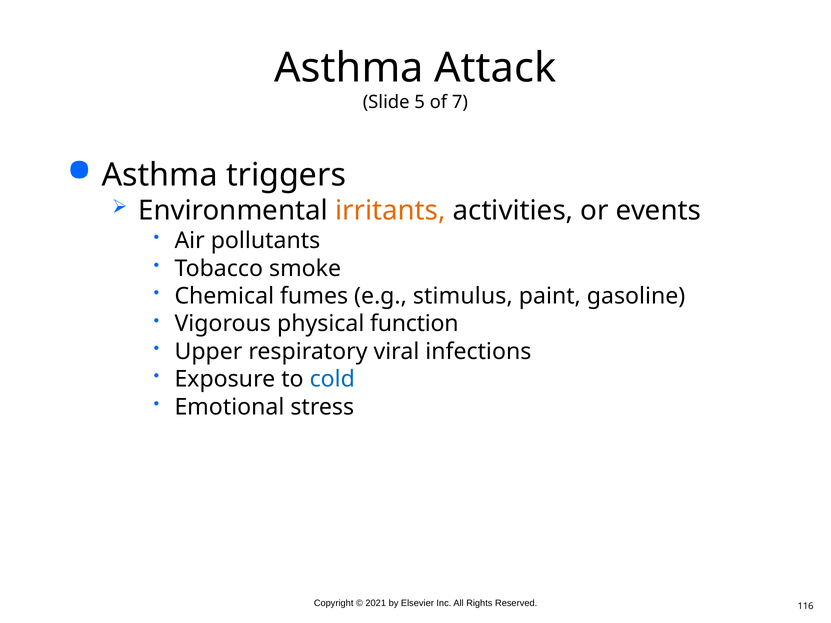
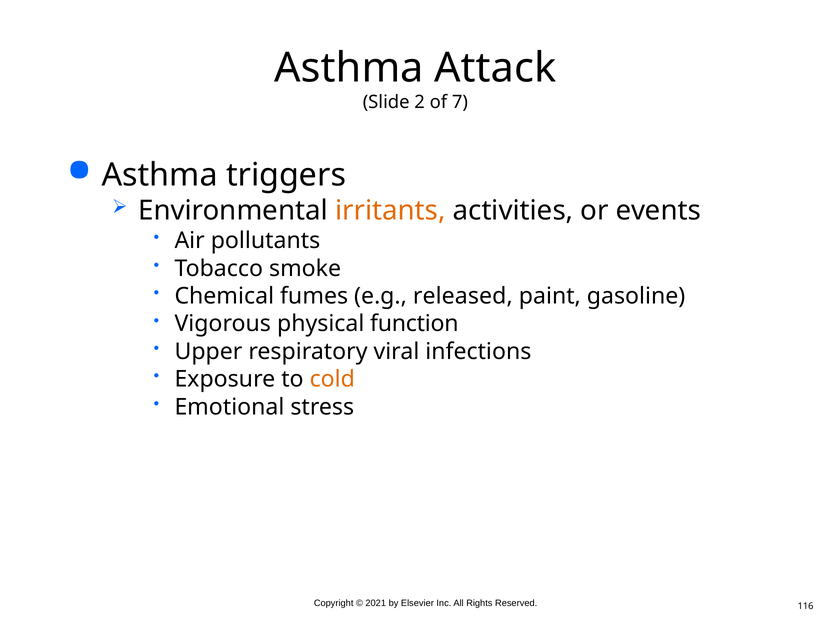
5: 5 -> 2 (420, 102)
stimulus: stimulus -> released (463, 296)
cold colour: blue -> orange (332, 379)
